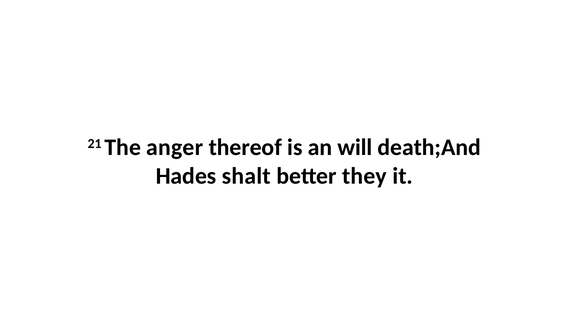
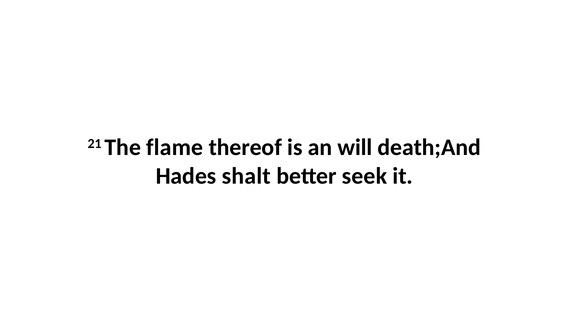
anger: anger -> flame (175, 147)
they: they -> seek (364, 176)
